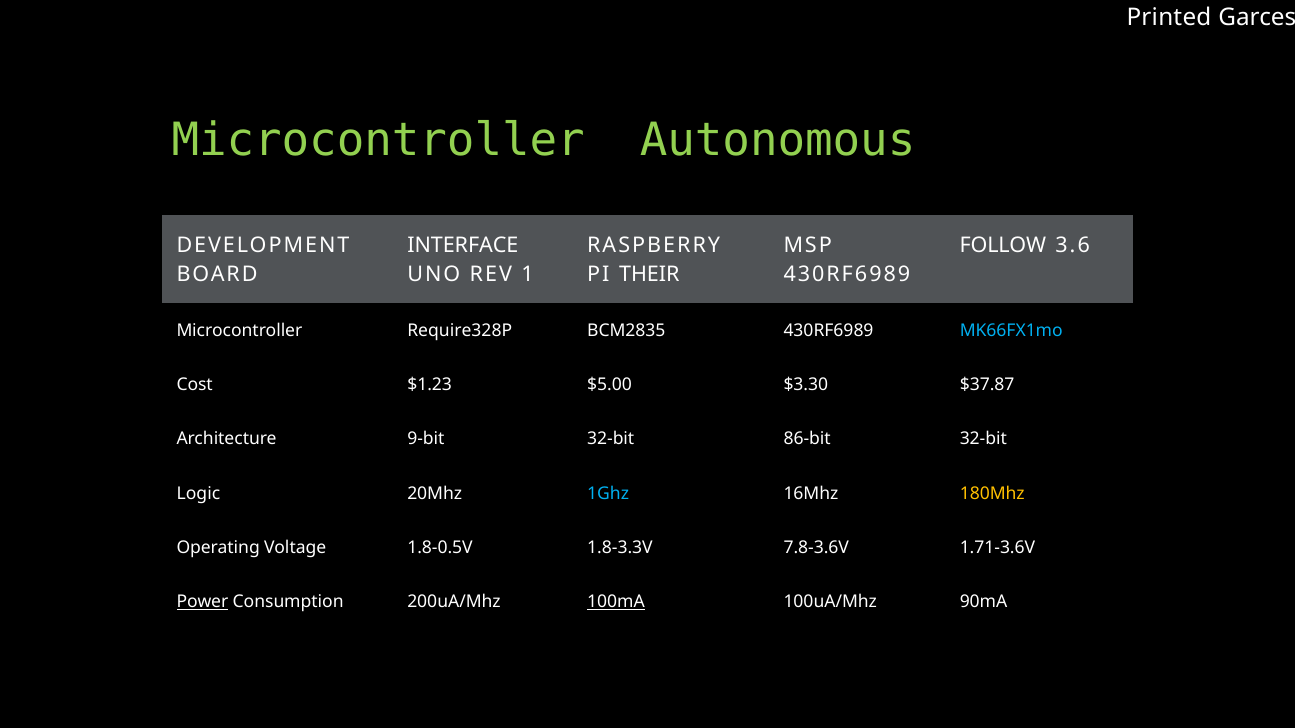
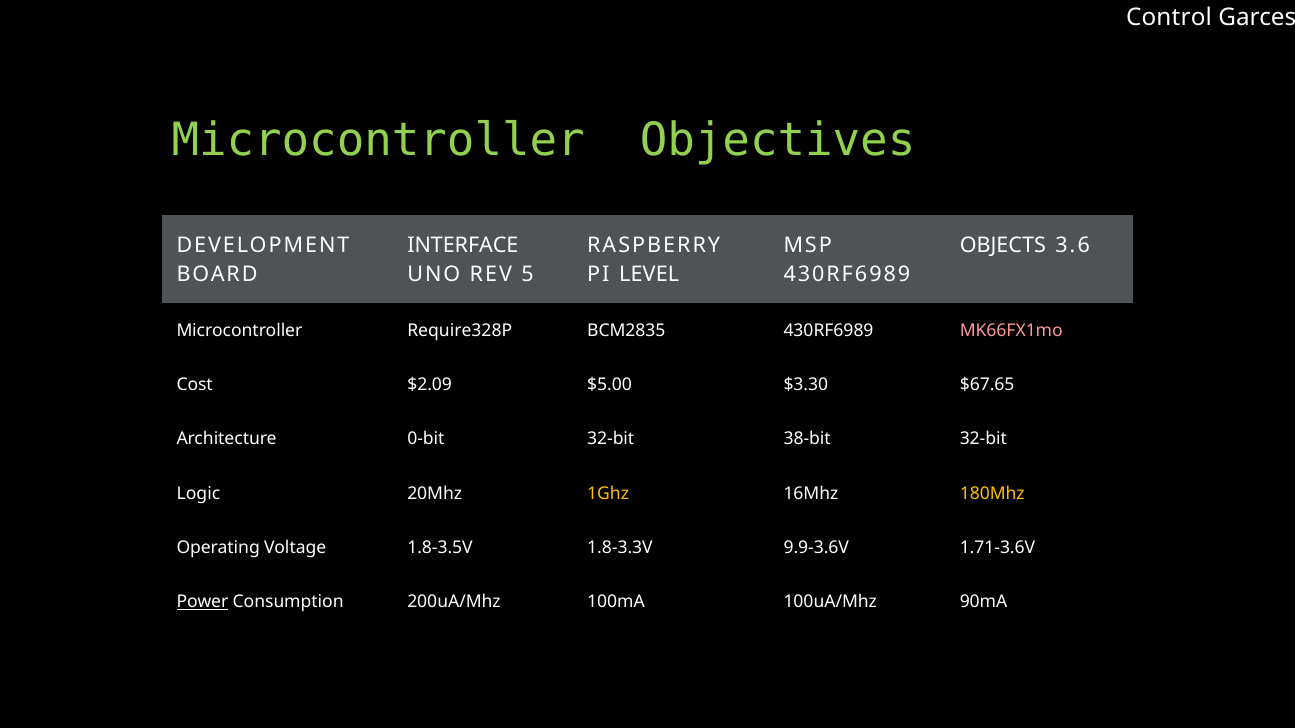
Printed: Printed -> Control (1169, 17)
Autonomous: Autonomous -> Objectives (778, 140)
FOLLOW: FOLLOW -> OBJECTS (1003, 246)
1: 1 -> 5 (528, 275)
THEIR: THEIR -> LEVEL (649, 275)
MK66FX1mo colour: light blue -> pink (1011, 330)
$1.23: $1.23 -> $2.09 (430, 385)
$37.87: $37.87 -> $67.65 (987, 385)
9-bit: 9-bit -> 0-bit (426, 439)
86-bit: 86-bit -> 38-bit (807, 439)
1Ghz colour: light blue -> yellow (608, 494)
1.8-0.5V: 1.8-0.5V -> 1.8-3.5V (440, 548)
7.8-3.6V: 7.8-3.6V -> 9.9-3.6V (816, 548)
100mA underline: present -> none (616, 602)
